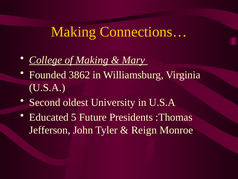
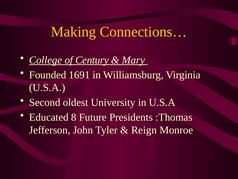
of Making: Making -> Century (92, 60)
3862: 3862 -> 1691 (79, 75)
5: 5 -> 8 (74, 117)
